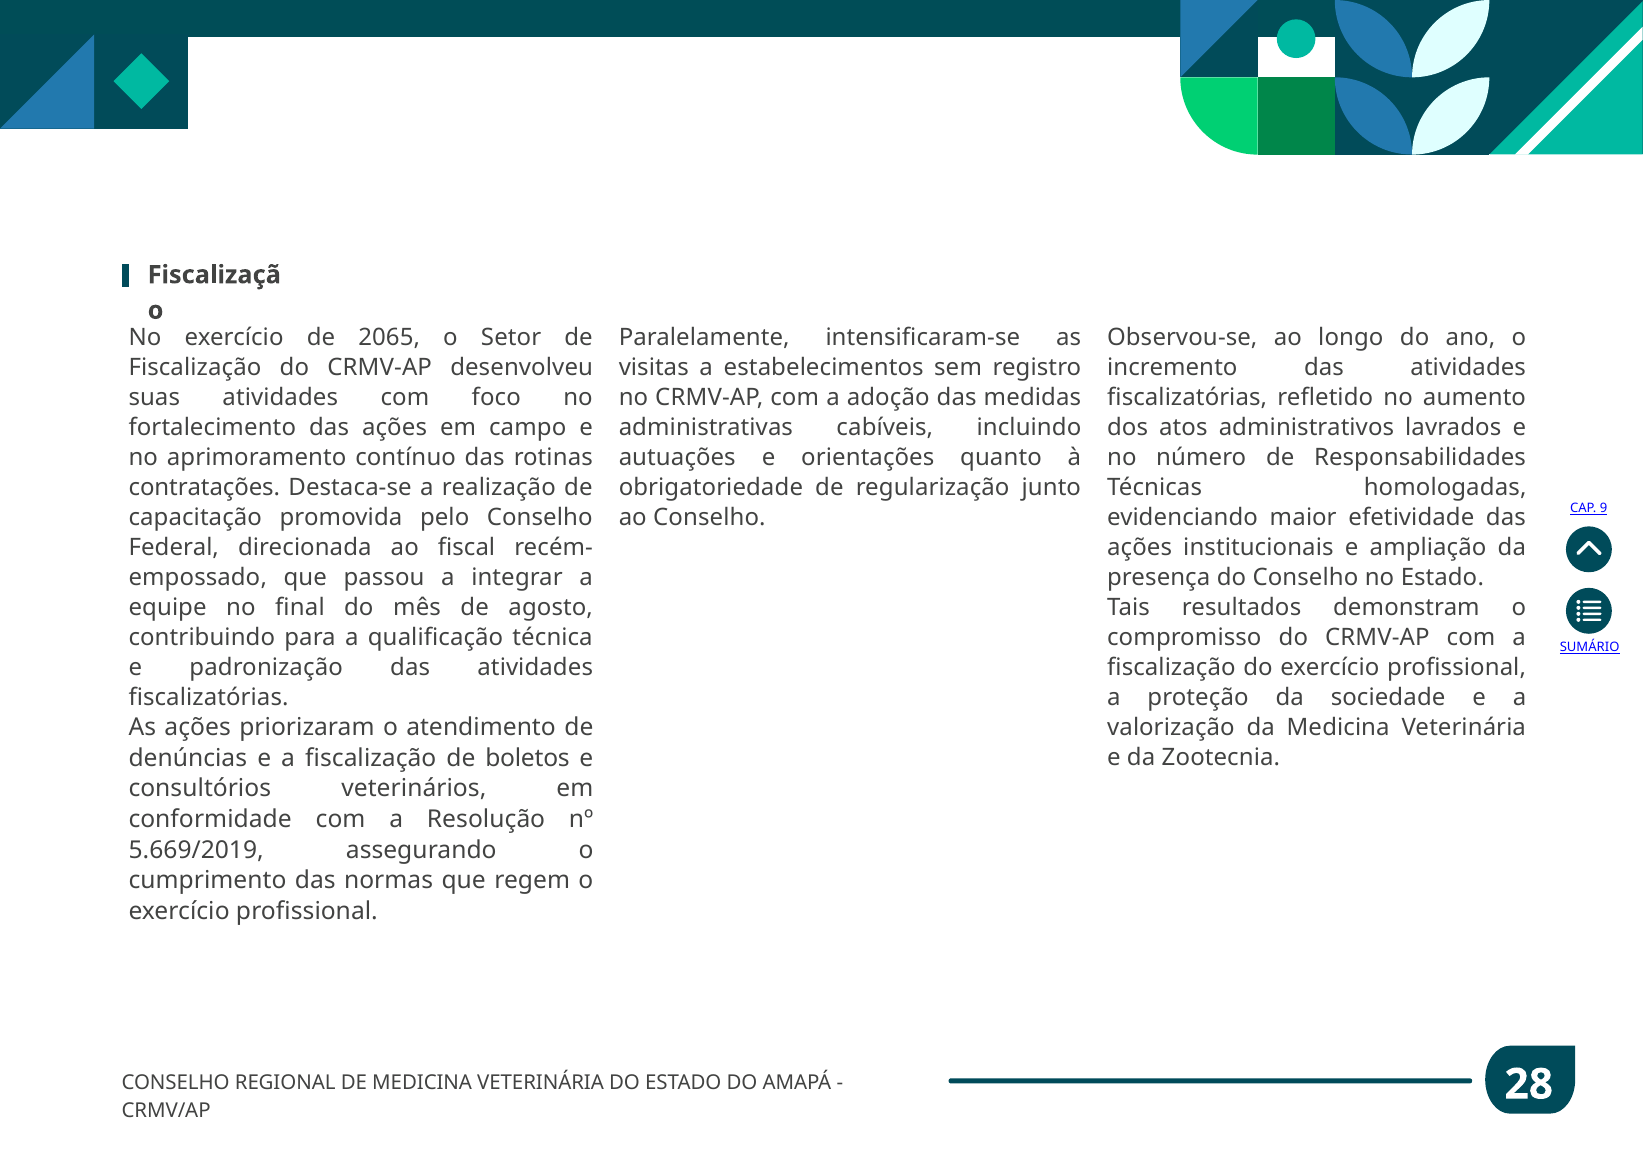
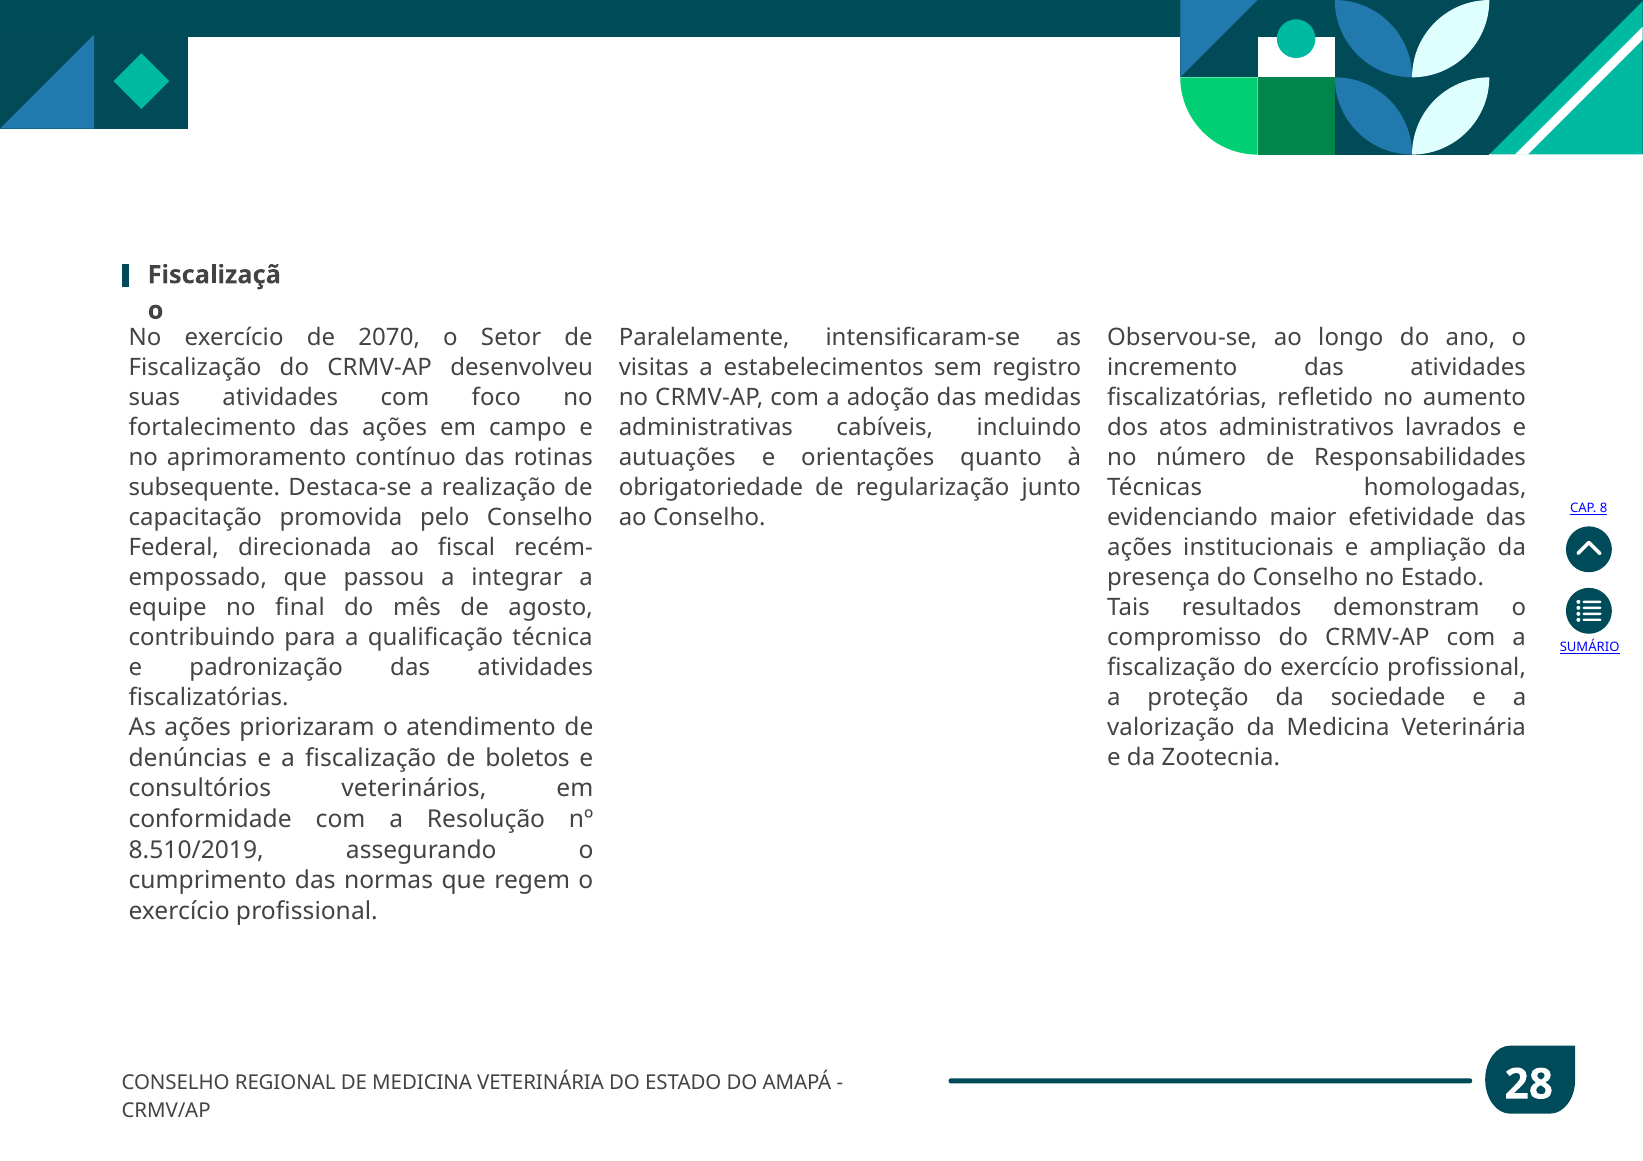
2065: 2065 -> 2070 (389, 338)
contratações: contratações -> subsequente (204, 487)
9: 9 -> 8 (1604, 508)
5.669/2019: 5.669/2019 -> 8.510/2019 (196, 850)
